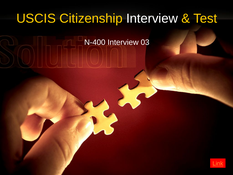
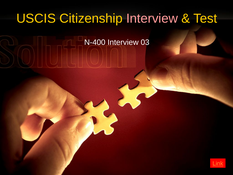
Interview colour: white -> pink (152, 19)
